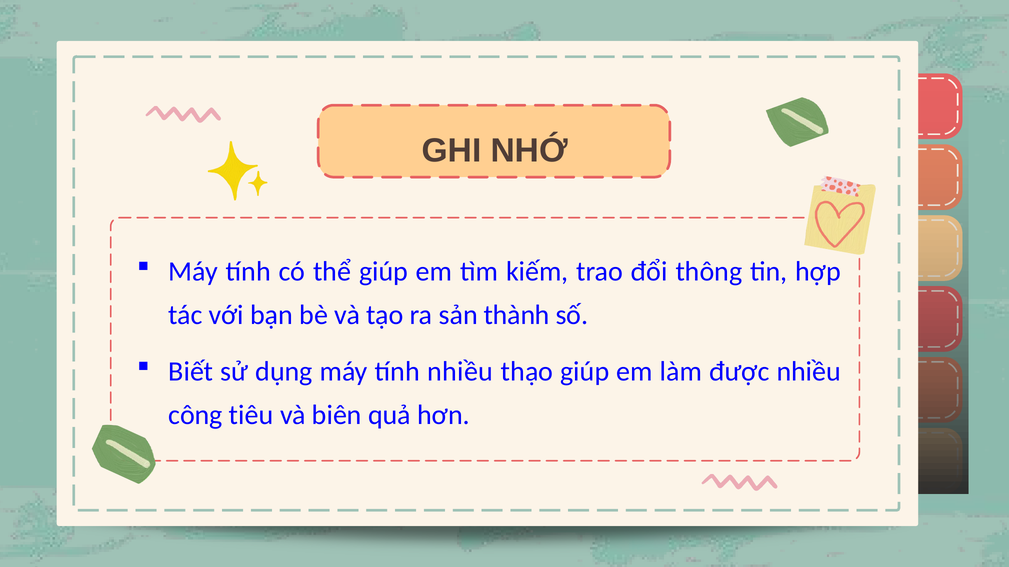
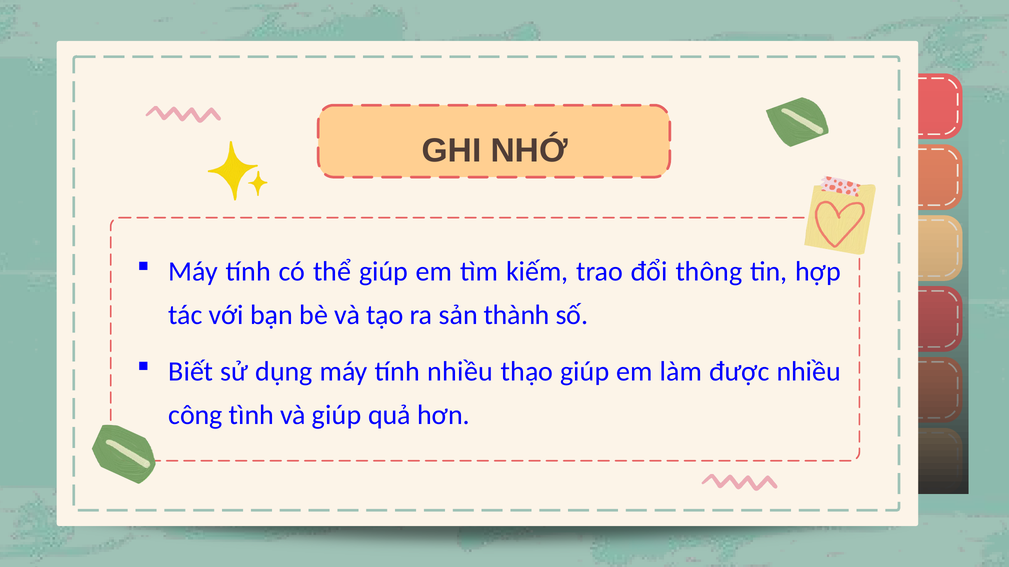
tiêu: tiêu -> tình (251, 415)
và biên: biên -> giúp (337, 415)
